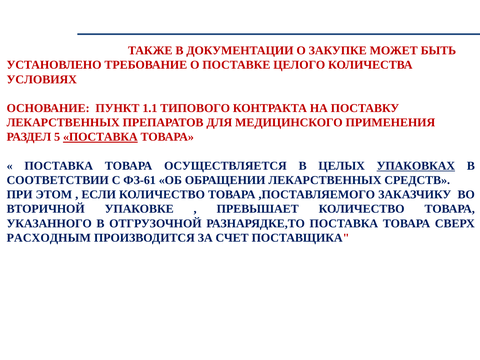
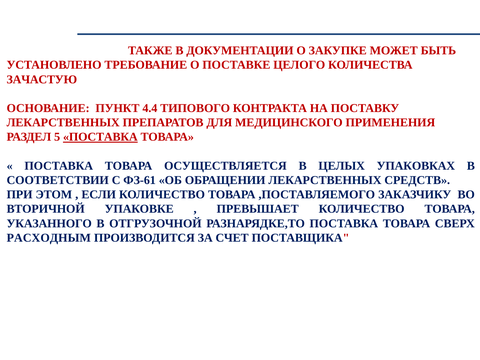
УСЛОВИЯХ: УСЛОВИЯХ -> ЗАЧАСТУЮ (42, 79)
1.1: 1.1 -> 4.4 (150, 108)
УПАКОВКАХ underline: present -> none (416, 166)
